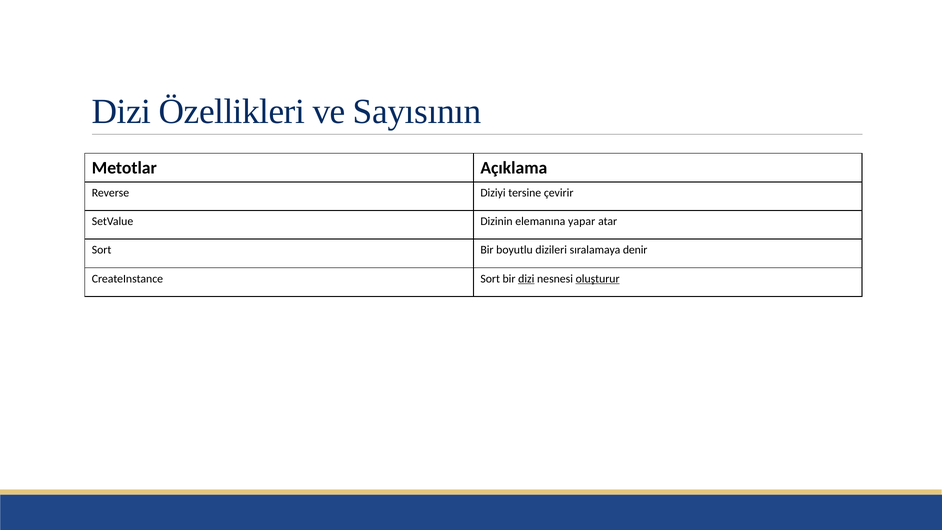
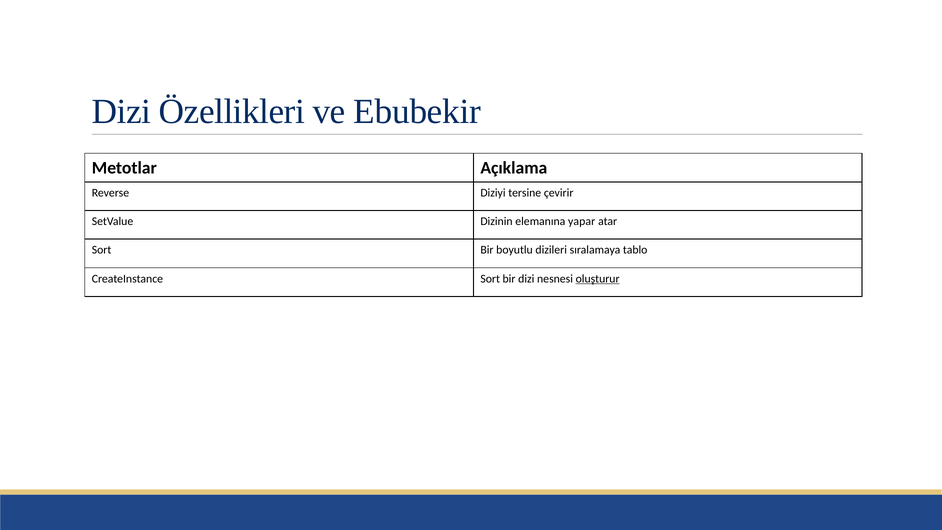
Sayısının: Sayısının -> Ebubekir (417, 112)
denir: denir -> tablo (635, 250)
dizi underline: present -> none (526, 279)
